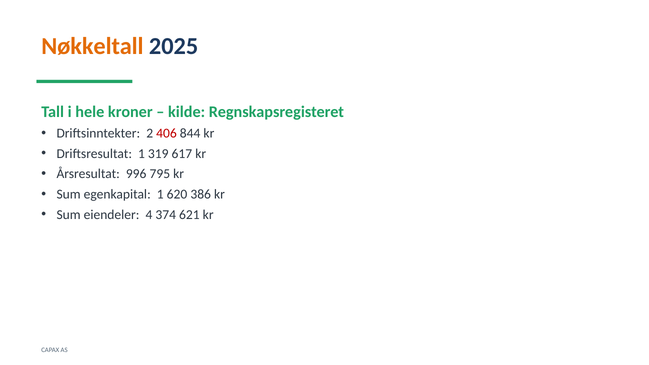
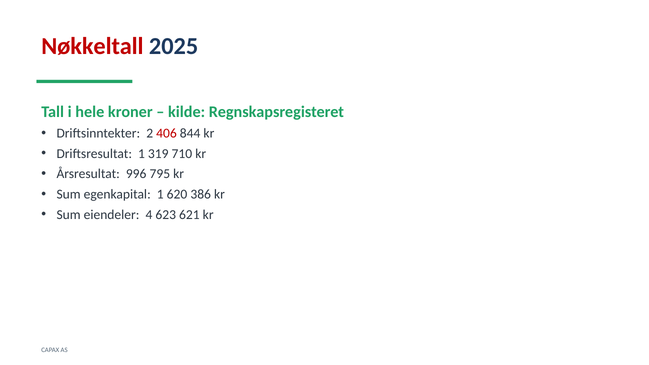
Nøkkeltall colour: orange -> red (92, 46)
617: 617 -> 710 (182, 154)
374: 374 -> 623 (166, 215)
